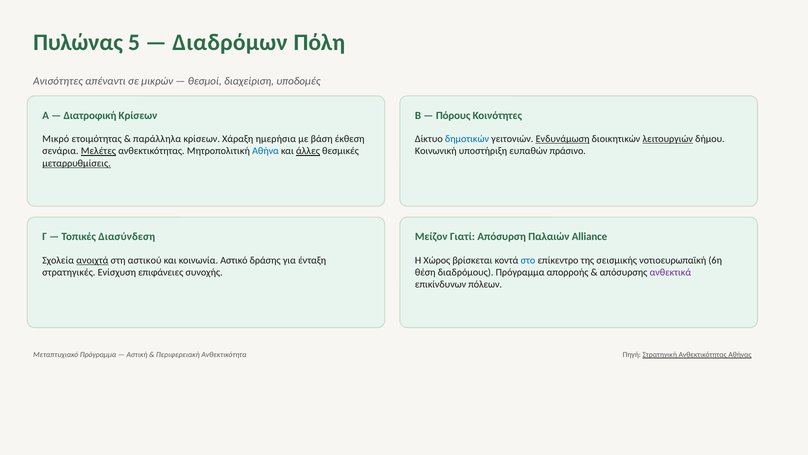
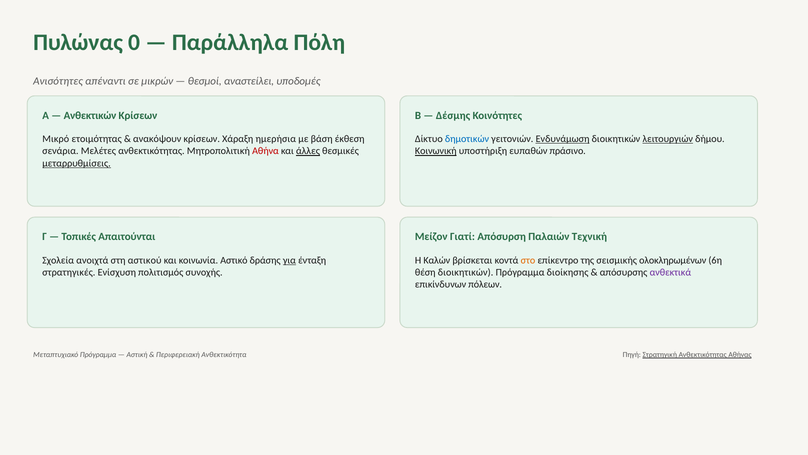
5: 5 -> 0 (134, 43)
Διαδρόμων: Διαδρόμων -> Παράλληλα (230, 43)
διαχείριση: διαχείριση -> αναστείλει (249, 81)
Διατροφική: Διατροφική -> Ανθεκτικών (90, 115)
Πόρους: Πόρους -> Δέσμης (453, 115)
παράλληλα: παράλληλα -> ανακόψουν (157, 139)
Μελέτες underline: present -> none (98, 151)
Αθήνα colour: blue -> red (265, 151)
Κοινωνική underline: none -> present (436, 151)
Διασύνδεση: Διασύνδεση -> Απαιτούνται (127, 236)
Alliance: Alliance -> Τεχνική (589, 236)
ανοιχτά underline: present -> none (92, 260)
για underline: none -> present (289, 260)
Χώρος: Χώρος -> Καλών (437, 260)
στο colour: blue -> orange (528, 260)
νοτιοευρωπαϊκή: νοτιοευρωπαϊκή -> ολοκληρωμένων (673, 260)
επιφάνειες: επιφάνειες -> πολιτισμός (161, 272)
θέση διαδρόμους: διαδρόμους -> διοικητικών (466, 272)
απορροής: απορροής -> διοίκησης (568, 272)
